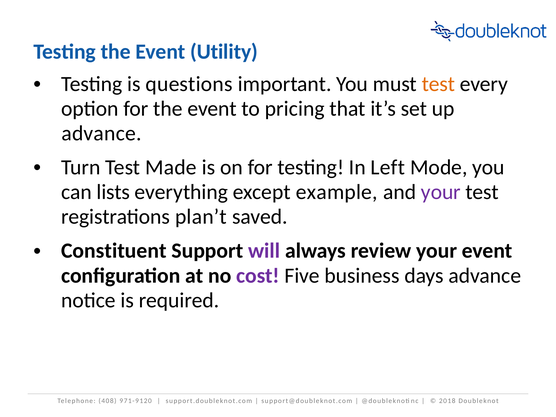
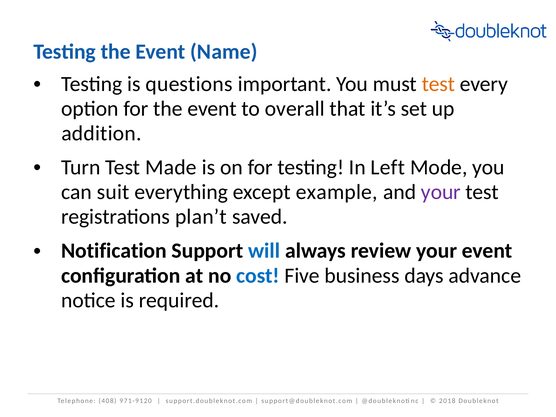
Utility: Utility -> Name (224, 52)
pricing: pricing -> overall (295, 109)
advance: advance -> addition (101, 133)
lists: lists -> suit (113, 192)
Constituent: Constituent -> Notification (114, 251)
will colour: purple -> blue (264, 251)
cost colour: purple -> blue (258, 276)
